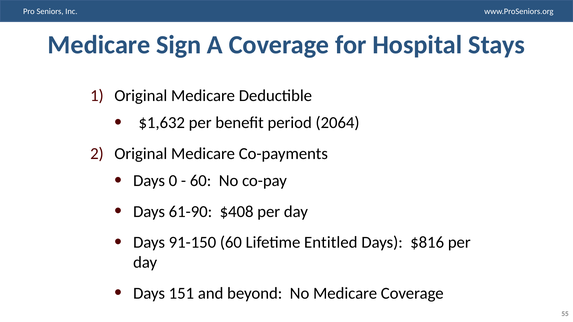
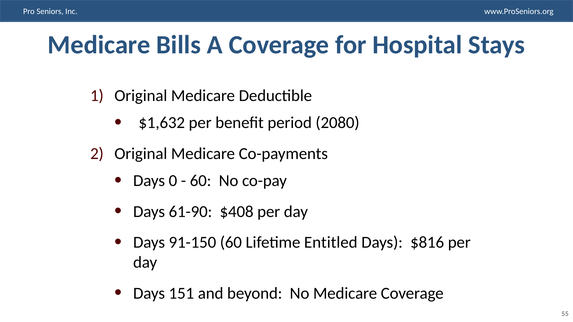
Sign: Sign -> Bills (179, 45)
2064: 2064 -> 2080 (338, 123)
